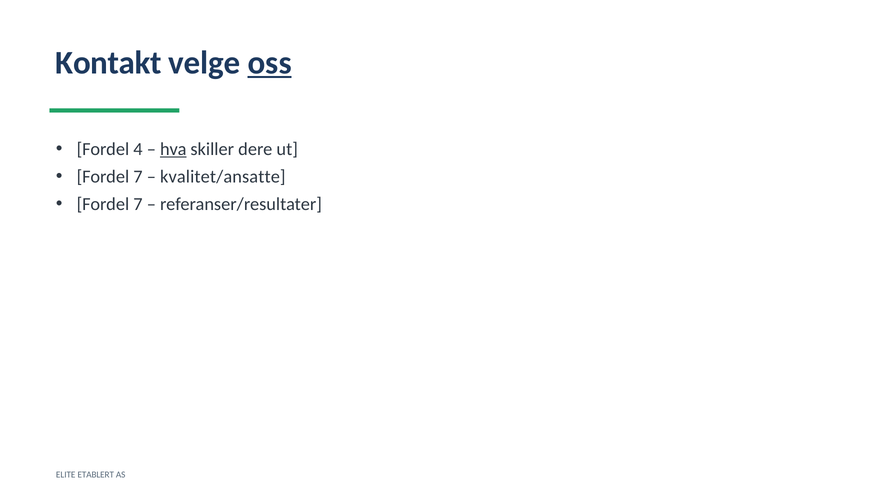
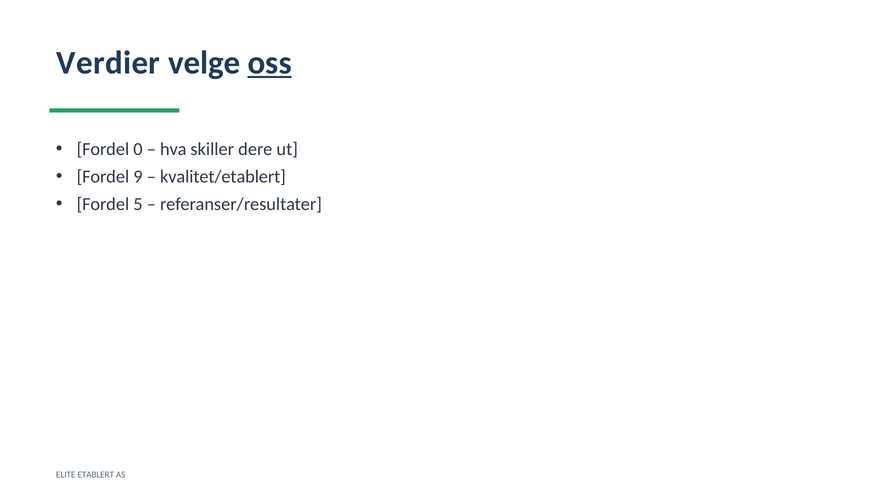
Kontakt: Kontakt -> Verdier (108, 63)
4: 4 -> 0 (138, 149)
hva underline: present -> none (173, 149)
7: 7 -> 9 (138, 177)
kvalitet/ansatte: kvalitet/ansatte -> kvalitet/etablert (223, 177)
7: 7 -> 5 (138, 204)
